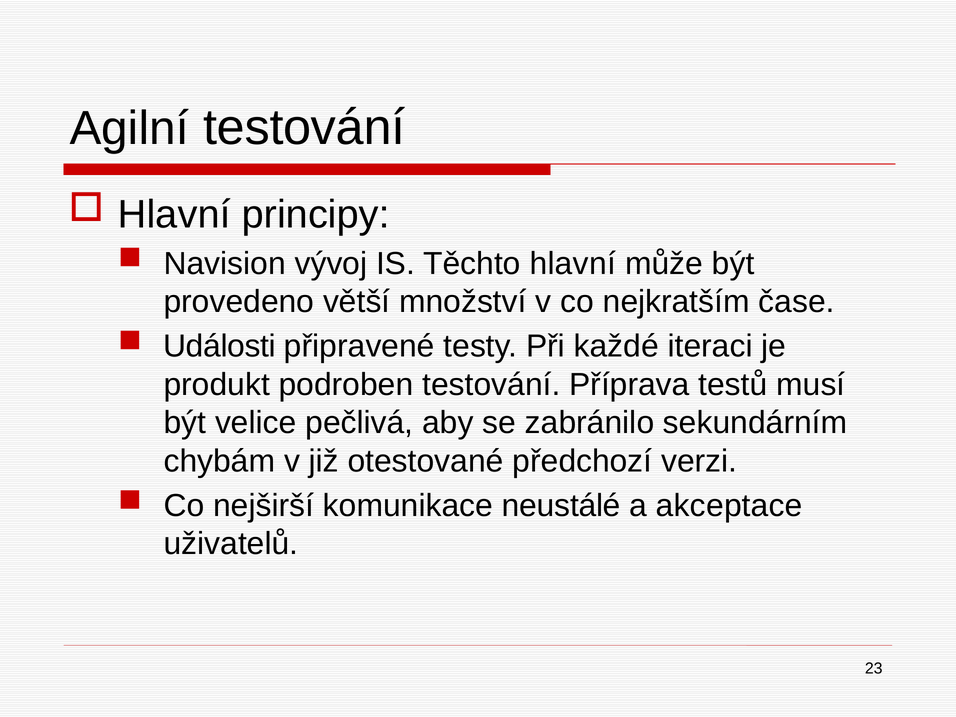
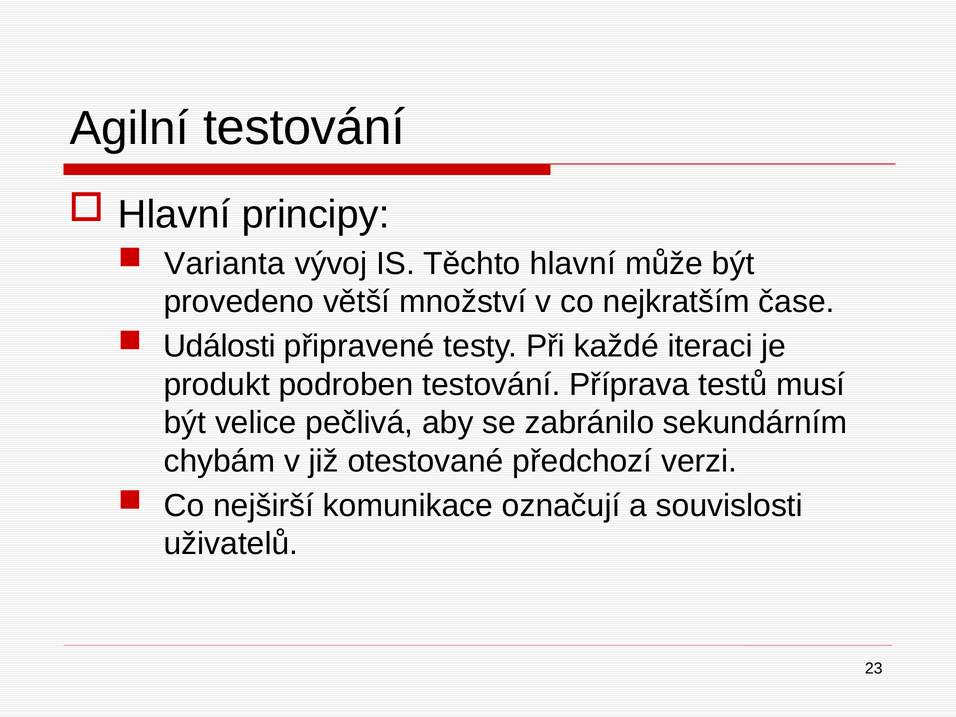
Navision: Navision -> Varianta (225, 264)
neustálé: neustálé -> označují (561, 506)
akceptace: akceptace -> souvislosti (729, 506)
